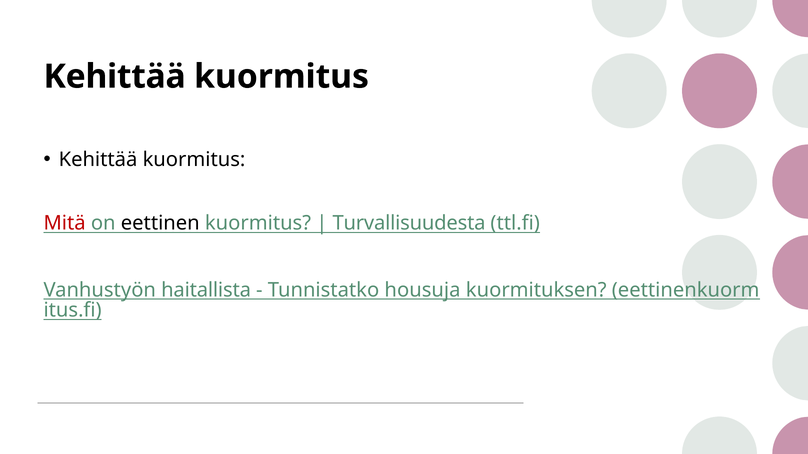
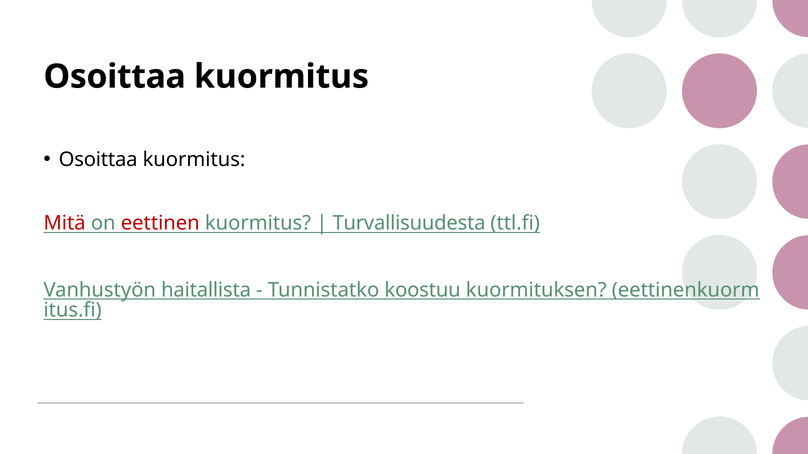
Kehittää: Kehittää -> Osoittaa (115, 77)
Kehittää: Kehittää -> Osoittaa (98, 160)
eettinen colour: black -> red (160, 223)
housuja: housuja -> koostuu (423, 290)
